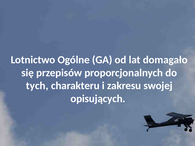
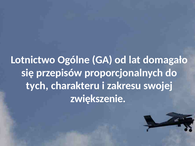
opisujących: opisujących -> zwiększenie (98, 99)
